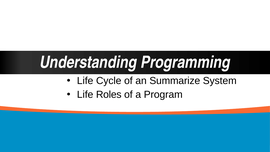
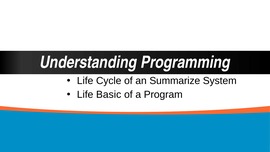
Roles: Roles -> Basic (109, 94)
